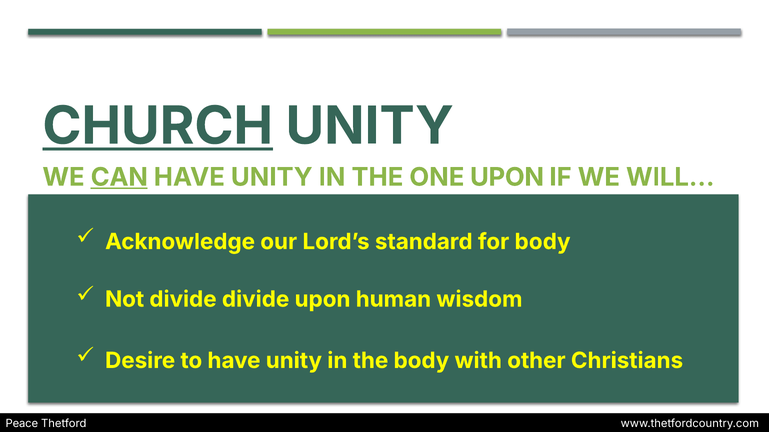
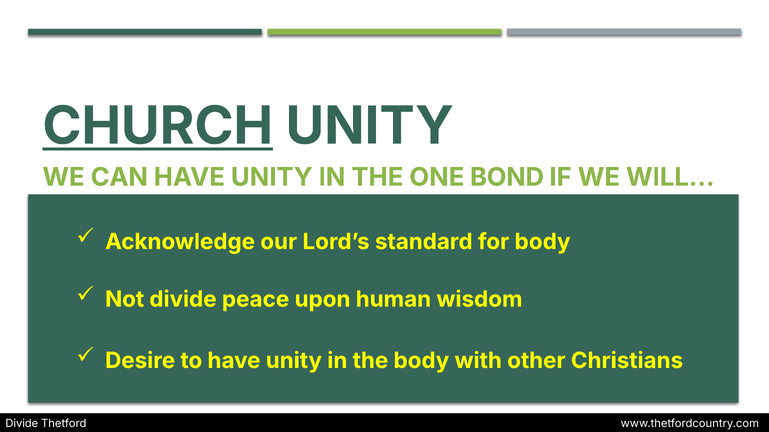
CAN underline: present -> none (119, 177)
ONE UPON: UPON -> BOND (507, 177)
divide divide: divide -> peace (256, 300)
Peace: Peace -> Divide (22, 424)
